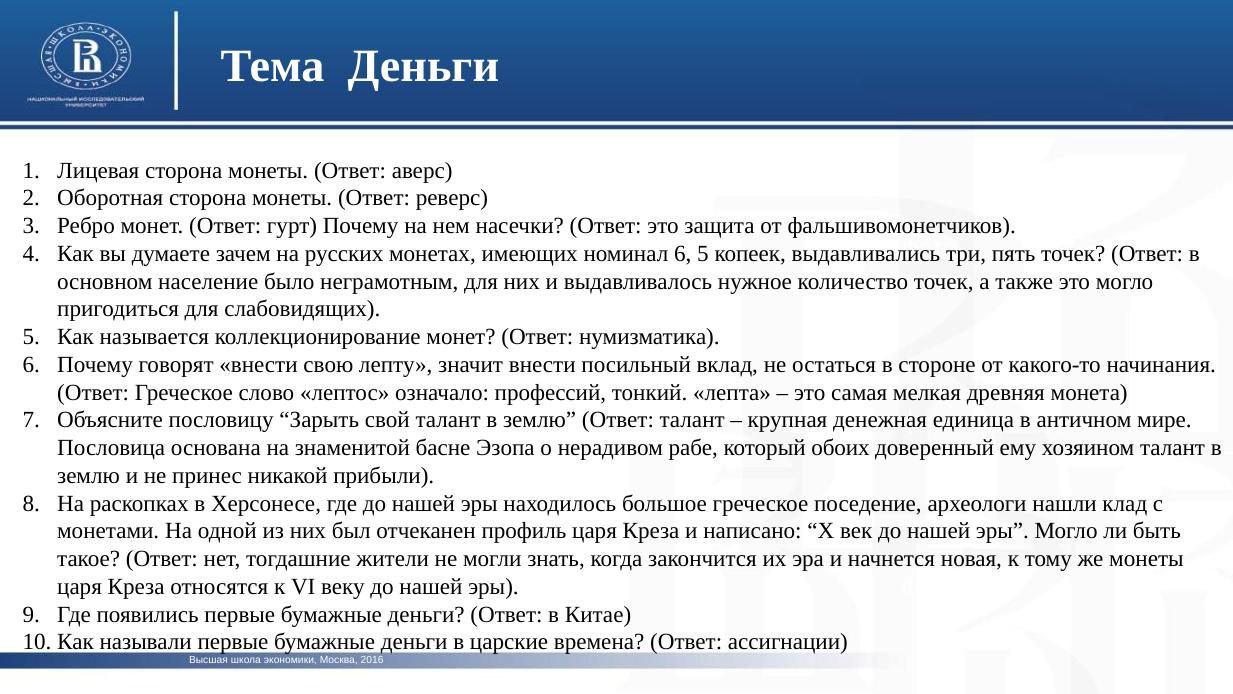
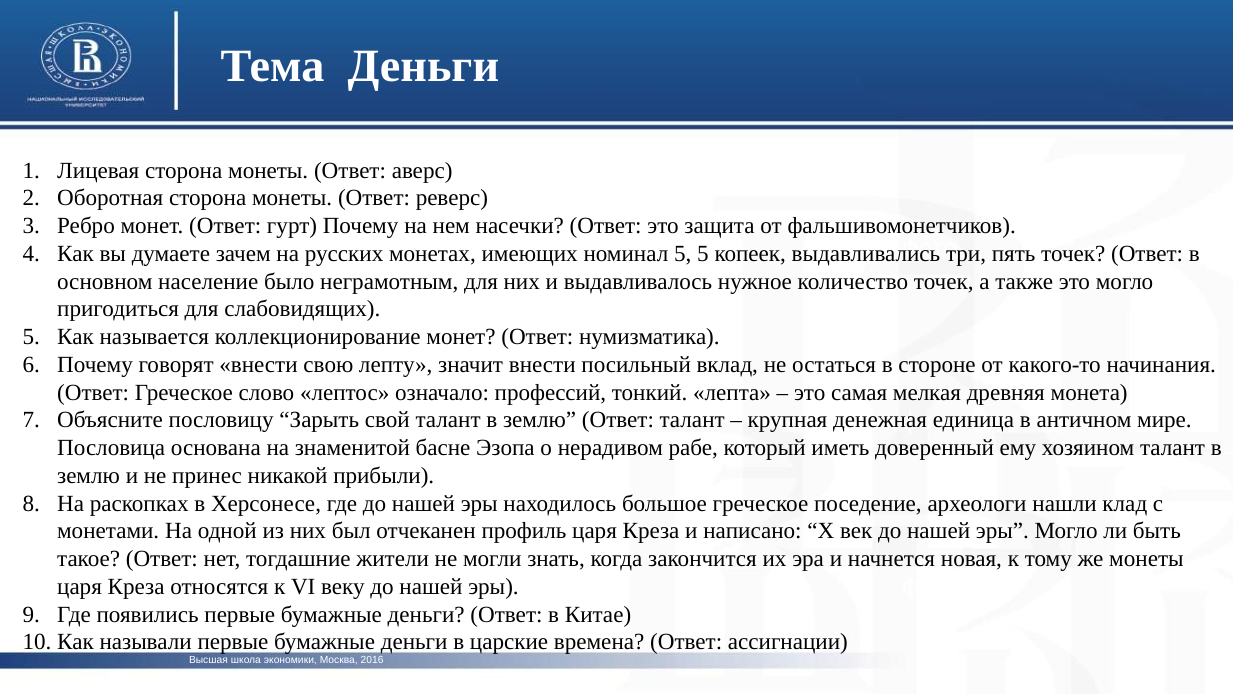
номинал 6: 6 -> 5 (683, 254)
обоих: обоих -> иметь (840, 448)
